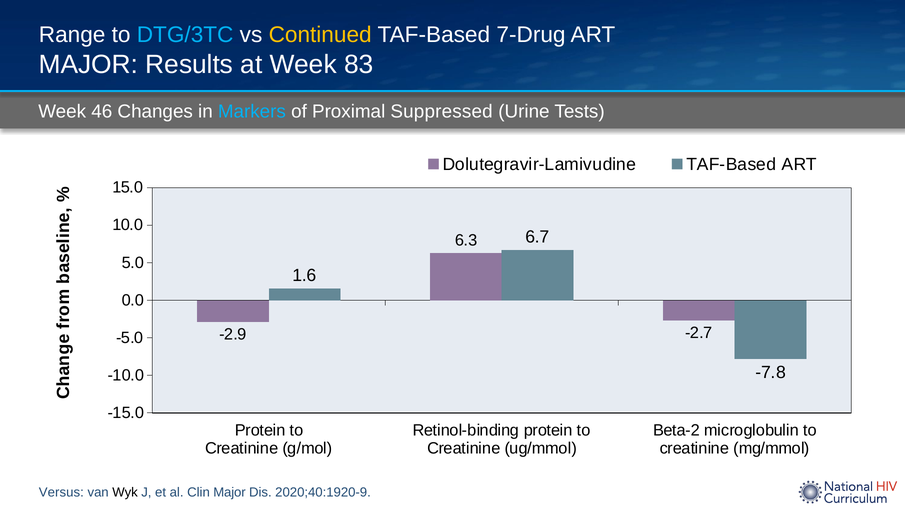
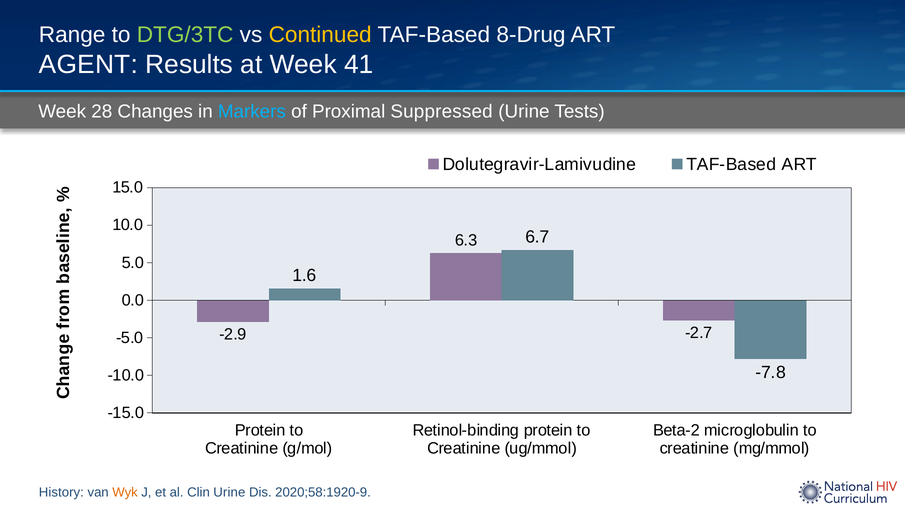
DTG/3TC colour: light blue -> light green (185, 35)
7-Drug: 7-Drug -> 8-Drug (531, 35)
MAJOR: MAJOR -> AGENT (88, 65)
83: 83 -> 41 (359, 65)
46: 46 -> 28 (102, 111)
Versus: Versus -> History (61, 492)
Wyk colour: black -> orange (125, 492)
Clin Major: Major -> Urine (229, 492)
2020;40:1920-9: 2020;40:1920-9 -> 2020;58:1920-9 (323, 492)
